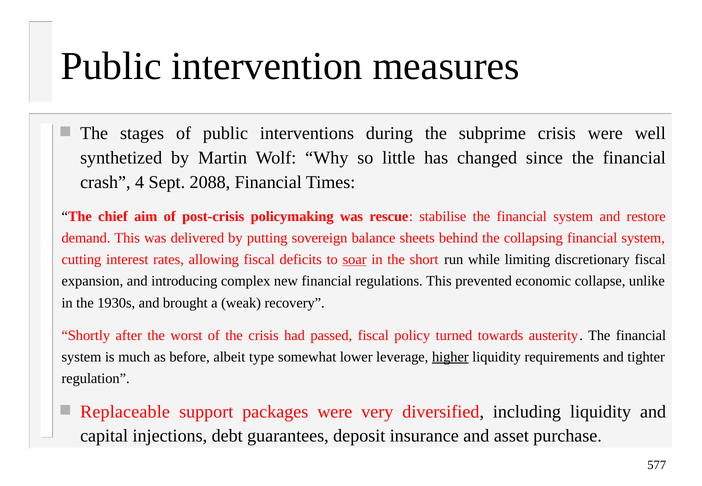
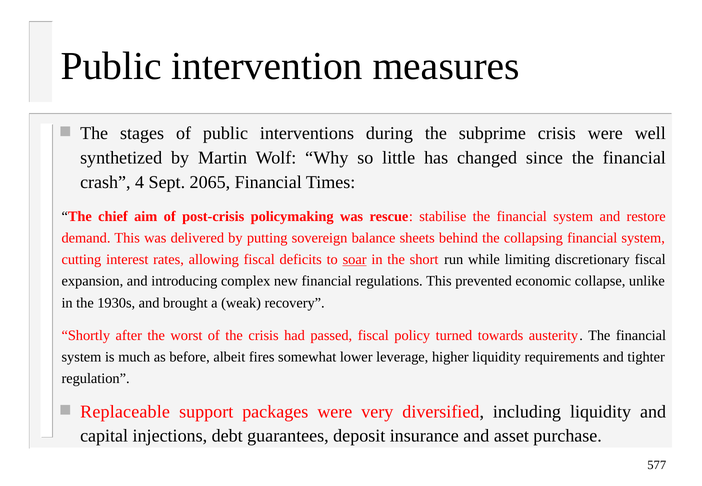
2088: 2088 -> 2065 (210, 182)
type: type -> fires (262, 357)
higher underline: present -> none (450, 357)
